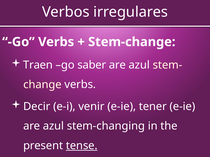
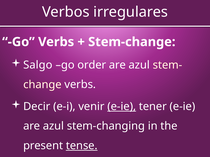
Traen: Traen -> Salgo (38, 65)
saber: saber -> order (92, 65)
e-ie underline: none -> present (122, 107)
